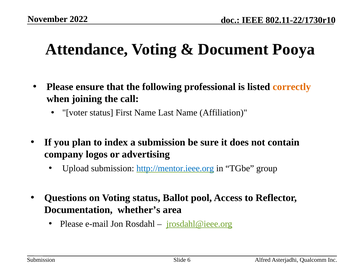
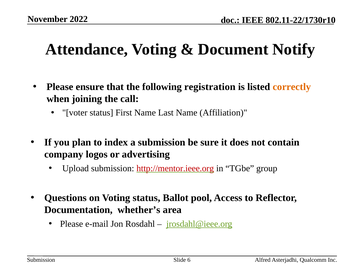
Pooya: Pooya -> Notify (294, 49)
professional: professional -> registration (210, 87)
http://mentor.ieee.org colour: blue -> red (175, 168)
